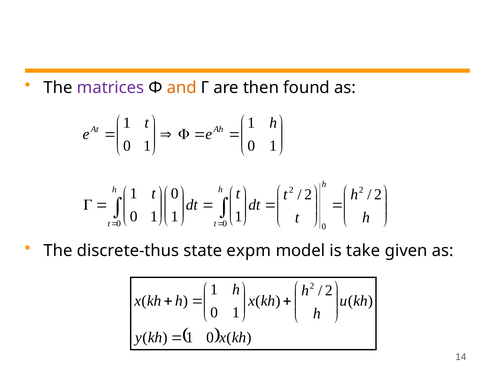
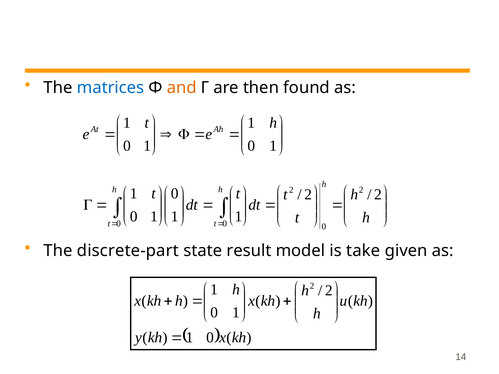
matrices colour: purple -> blue (111, 88)
discrete-thus: discrete-thus -> discrete-part (128, 251)
expm: expm -> result (249, 251)
